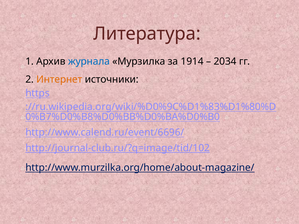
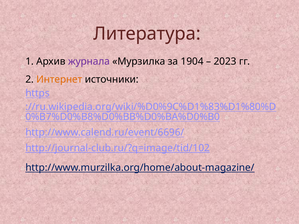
журнала colour: blue -> purple (89, 62)
1914: 1914 -> 1904 (192, 62)
2034: 2034 -> 2023 (225, 62)
